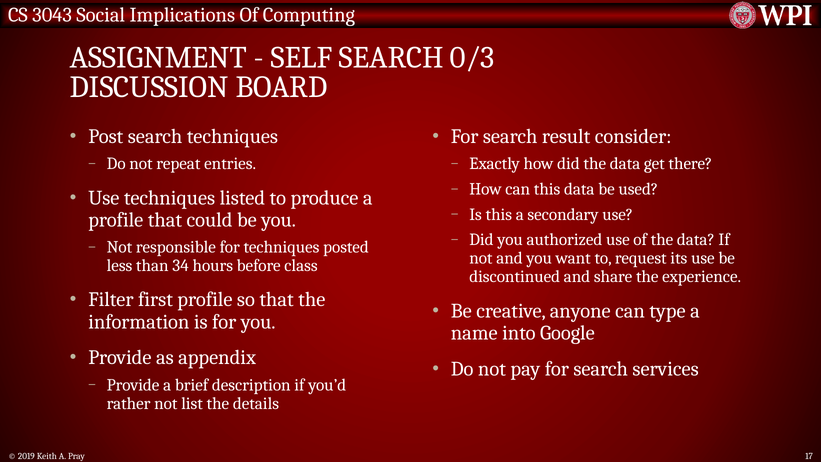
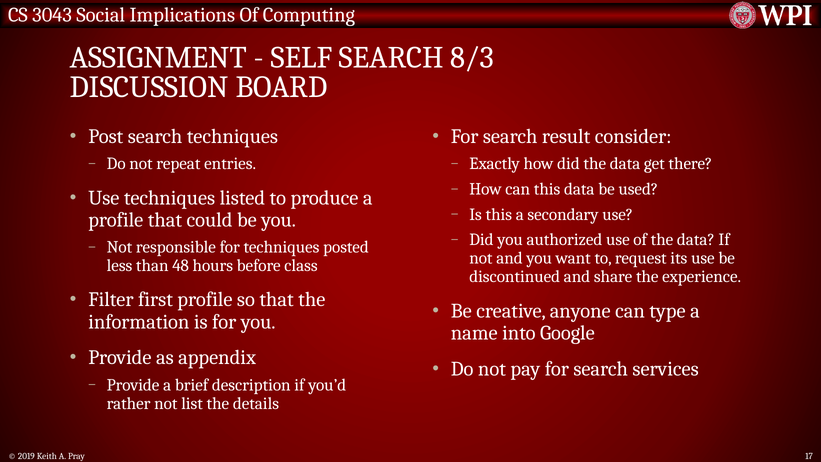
0/3: 0/3 -> 8/3 (472, 57)
34: 34 -> 48 (181, 266)
